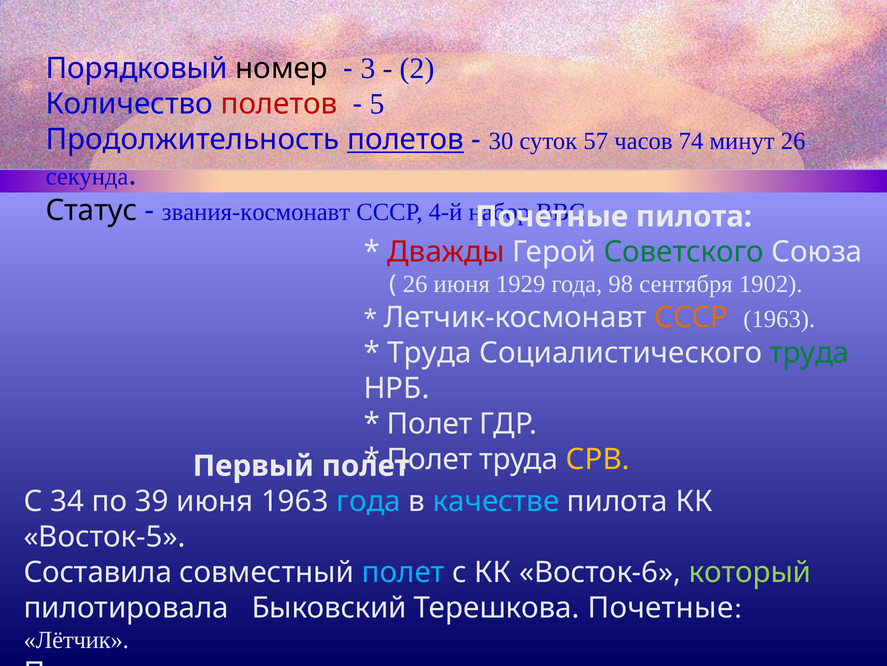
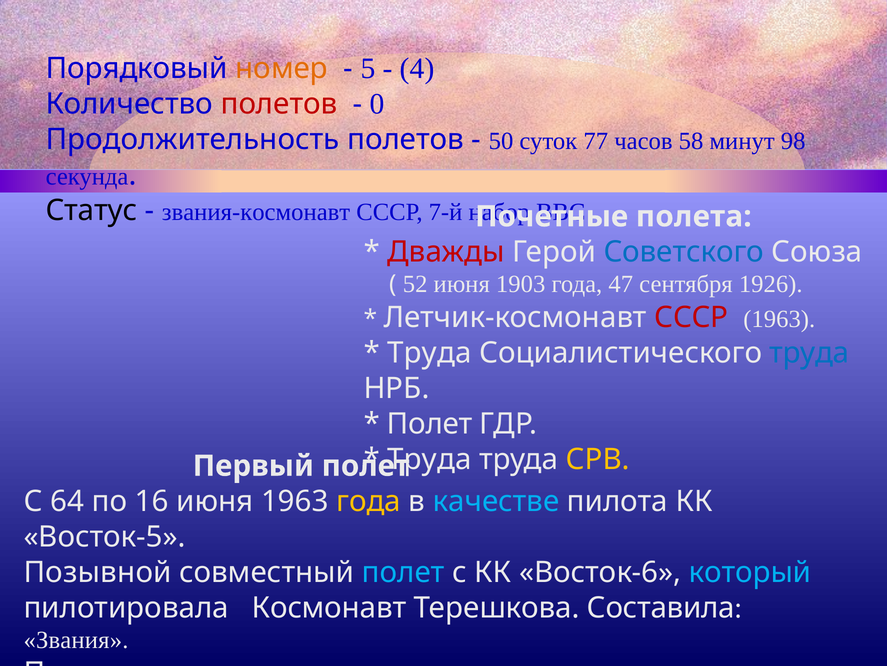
номер colour: black -> orange (282, 68)
3: 3 -> 5 (368, 68)
2: 2 -> 4 (417, 68)
5: 5 -> 0 (377, 104)
полетов underline: present -> none (406, 139)
30: 30 -> 50 (501, 141)
57: 57 -> 77 (596, 141)
74: 74 -> 58 (691, 141)
минут 26: 26 -> 98 (793, 141)
4-й: 4-й -> 7-й (446, 212)
пилота: пилота -> полета (694, 216)
Советского colour: green -> blue (684, 252)
26: 26 -> 52 (415, 284)
1929: 1929 -> 1903 (521, 284)
98: 98 -> 47 (621, 284)
1902: 1902 -> 1926 (771, 284)
СССР colour: orange -> red (691, 317)
труда colour: green -> blue (809, 352)
Полет: Полет -> Труда (429, 459)
34: 34 -> 64 (67, 501)
39: 39 -> 16 (152, 501)
года colour: light blue -> yellow (369, 501)
Составила: Составила -> Позывной (98, 572)
который colour: light green -> light blue (750, 572)
Быковский: Быковский -> Космонавт (329, 607)
Терешкова Почетные: Почетные -> Составила (661, 607)
Лётчик: Лётчик -> Звания (76, 640)
